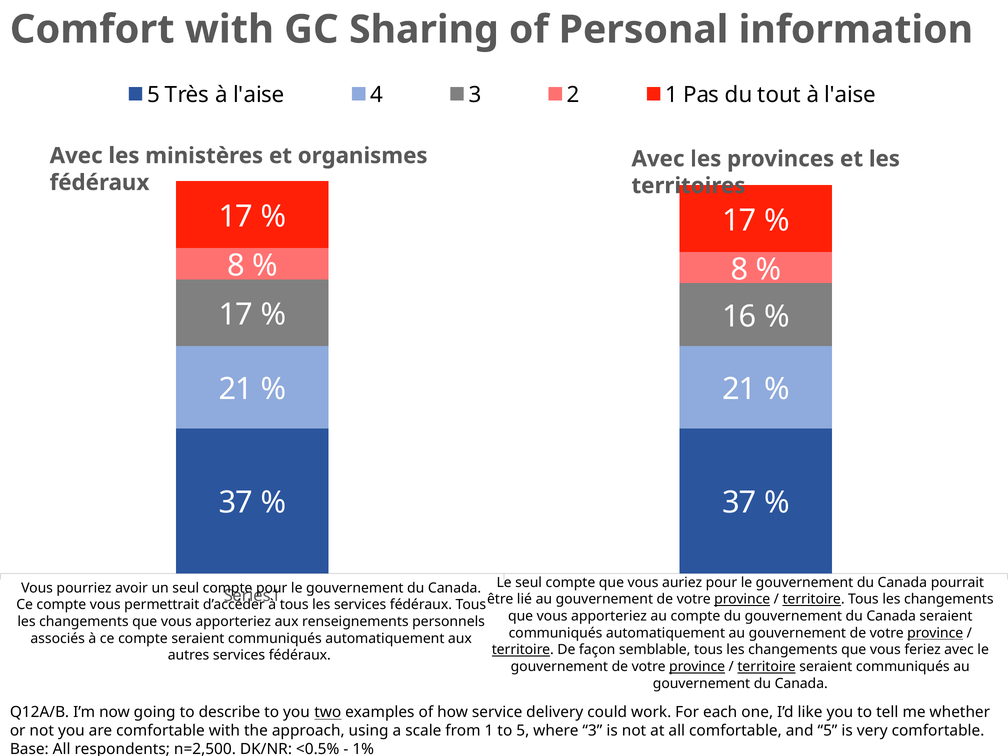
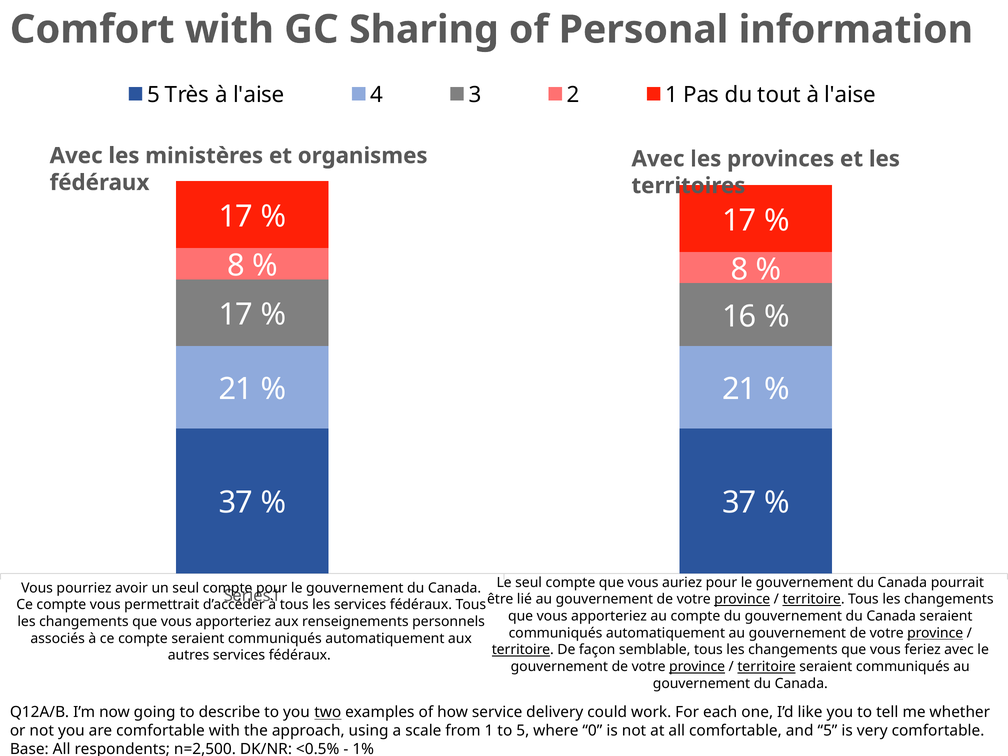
where 3: 3 -> 0 (592, 731)
